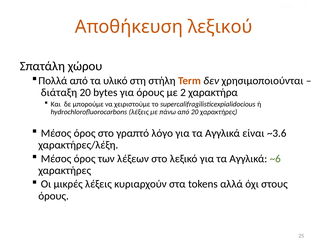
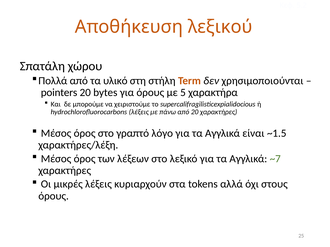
διάταξη: διάταξη -> pointers (59, 93)
2: 2 -> 5 (183, 93)
~3.6: ~3.6 -> ~1.5 (277, 133)
~6: ~6 -> ~7 (275, 159)
